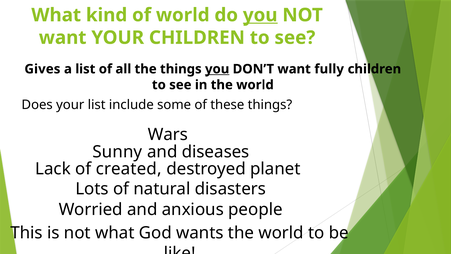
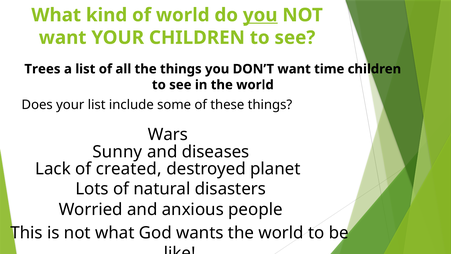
Gives: Gives -> Trees (42, 69)
you underline: present -> none (217, 69)
fully: fully -> time (329, 69)
